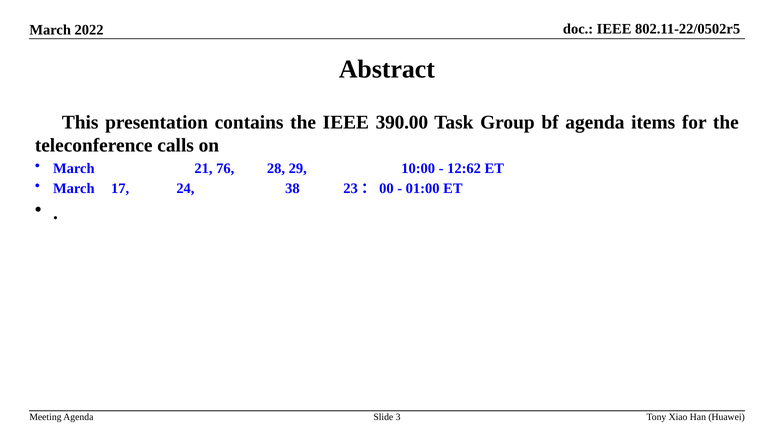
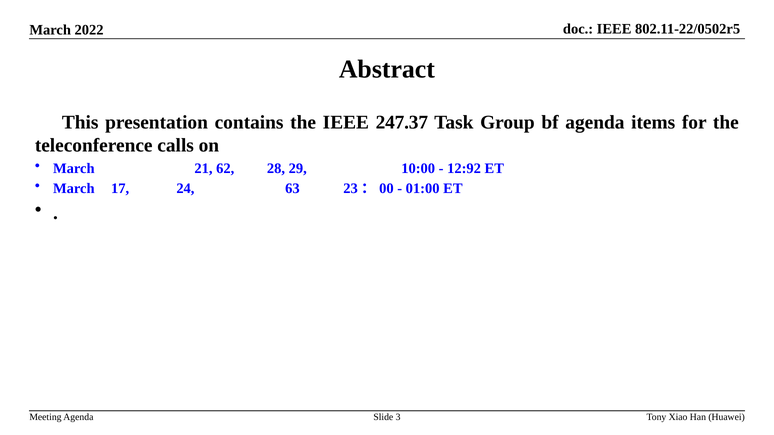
390.00: 390.00 -> 247.37 (402, 122)
76: 76 -> 62 (225, 168)
12:62: 12:62 -> 12:92 (464, 168)
38: 38 -> 63 (292, 189)
